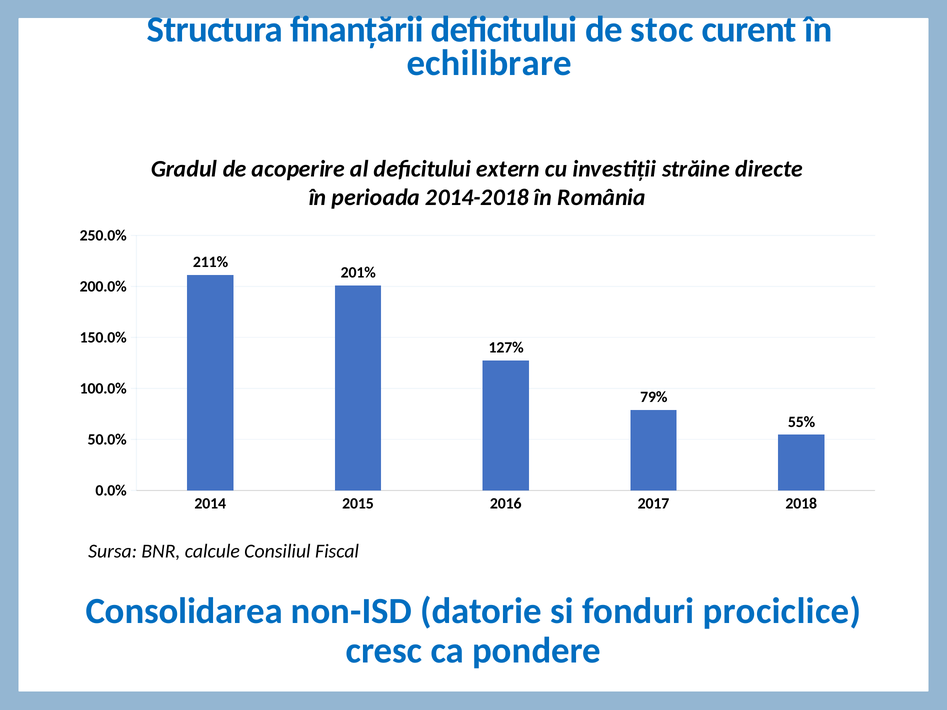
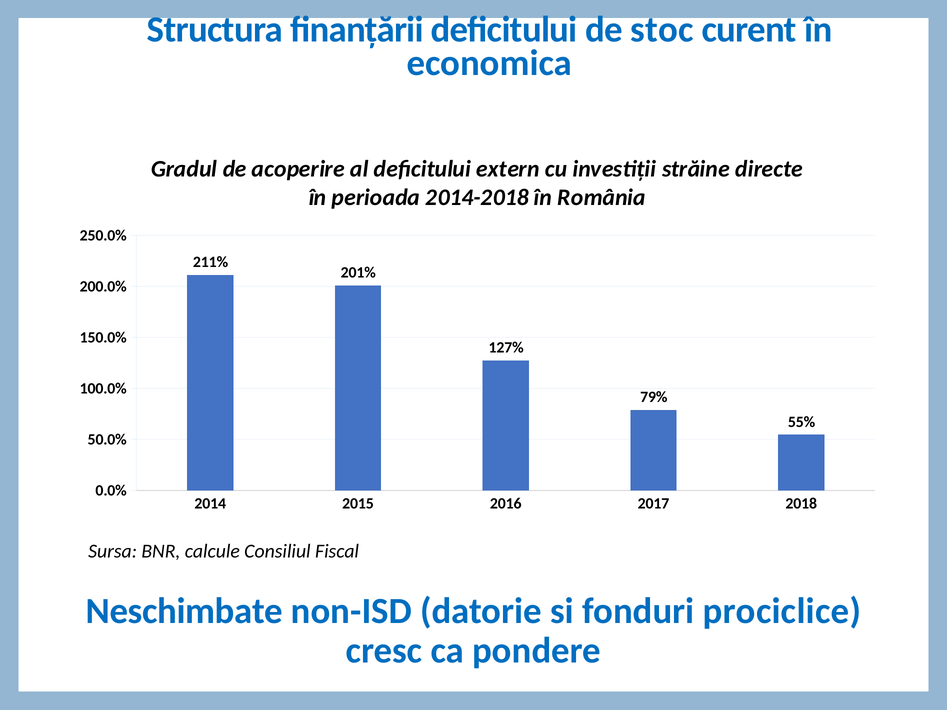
echilibrare: echilibrare -> economica (489, 63)
Consolidarea: Consolidarea -> Neschimbate (184, 611)
